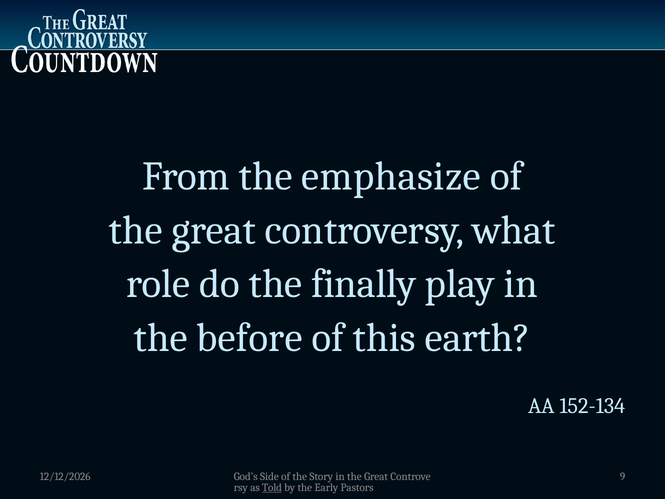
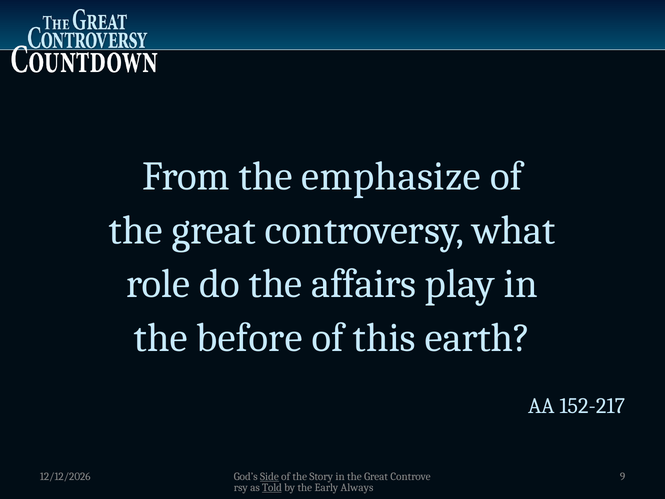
finally: finally -> affairs (364, 284)
152-134: 152-134 -> 152-217 (592, 406)
Side underline: none -> present (269, 476)
Pastors: Pastors -> Always (357, 487)
